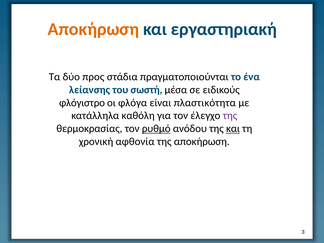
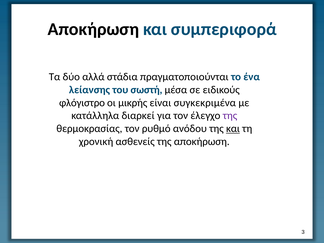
Αποκήρωση colour: orange -> black (93, 29)
εργαστηριακή: εργαστηριακή -> συμπεριφορά (224, 29)
προς: προς -> αλλά (93, 77)
φλόγα: φλόγα -> μικρής (133, 103)
πλαστικότητα: πλαστικότητα -> συγκεκριμένα (205, 103)
καθόλη: καθόλη -> διαρκεί (138, 116)
ρυθμό underline: present -> none (156, 129)
αφθονία: αφθονία -> ασθενείς (135, 142)
